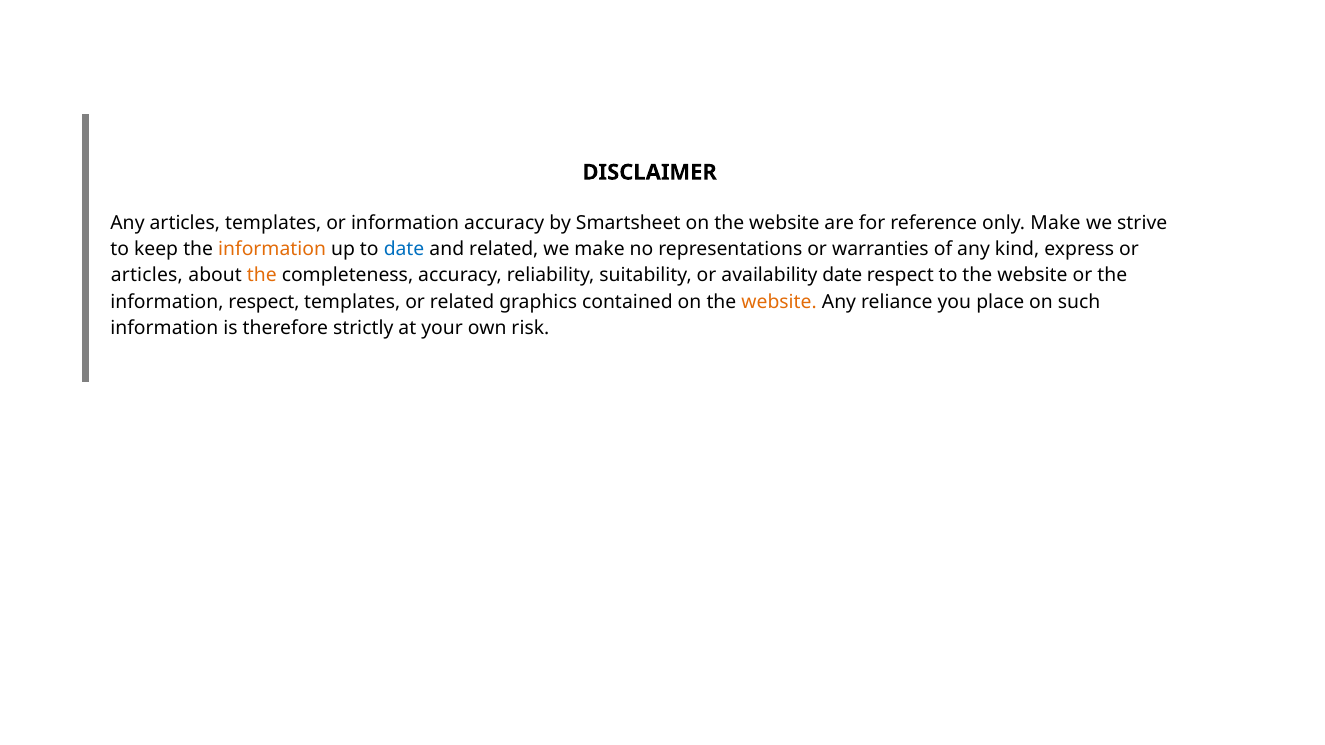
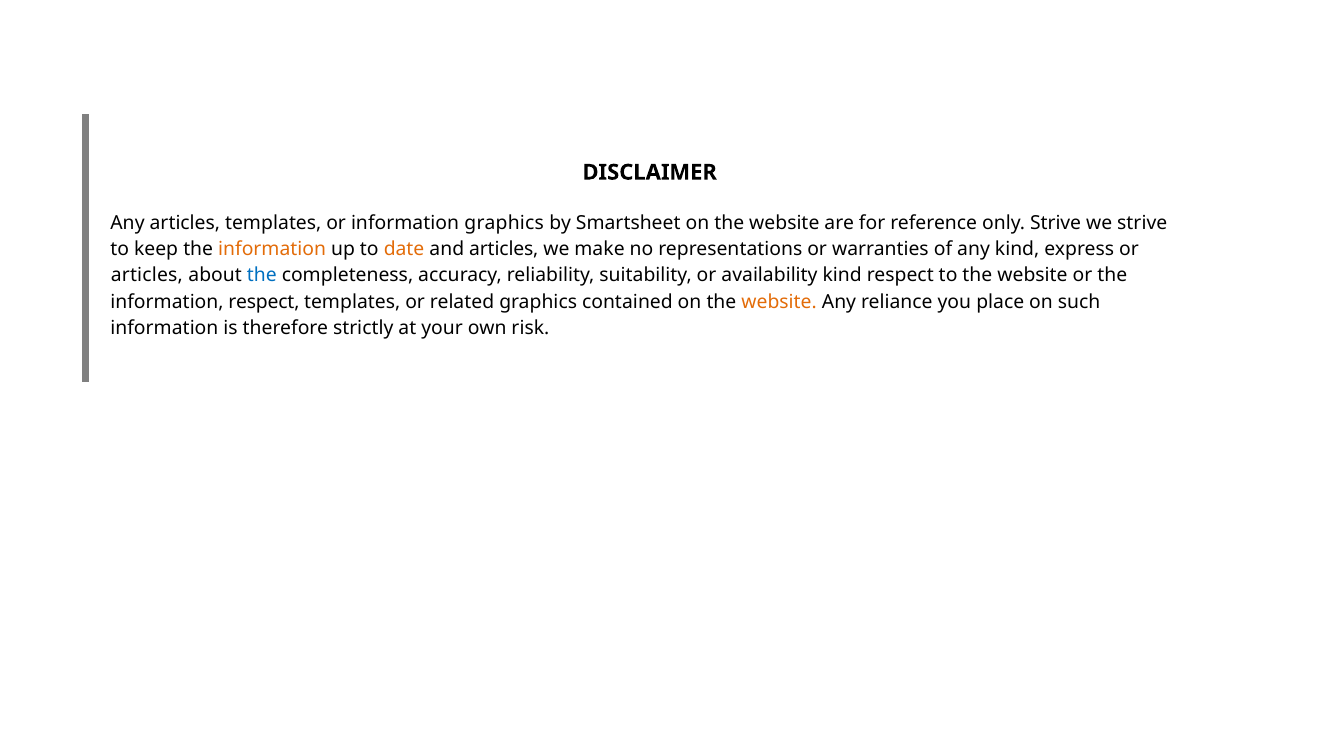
information accuracy: accuracy -> graphics (504, 223)
only Make: Make -> Strive (1056, 223)
date colour: blue -> orange (404, 249)
and related: related -> articles (504, 249)
the colour: orange -> blue (262, 276)
availability date: date -> kind (842, 276)
